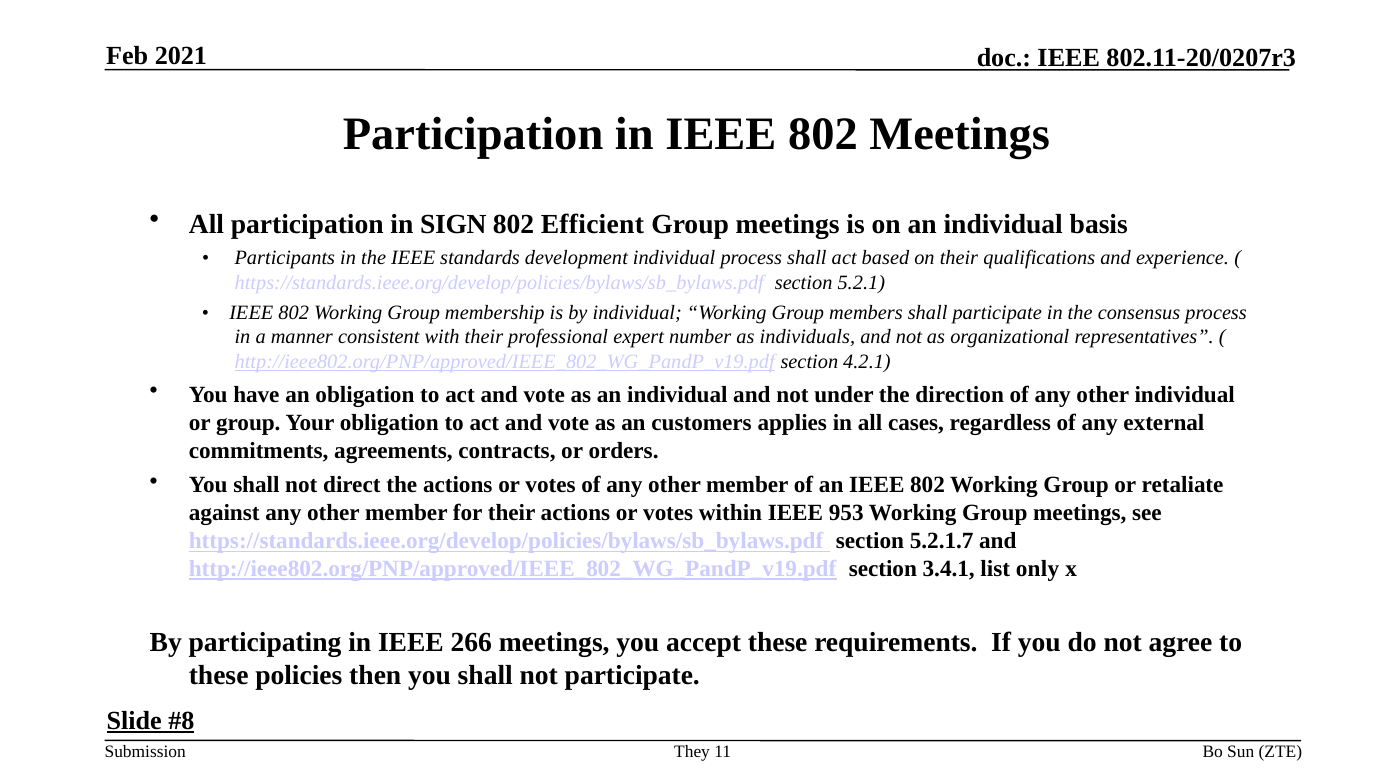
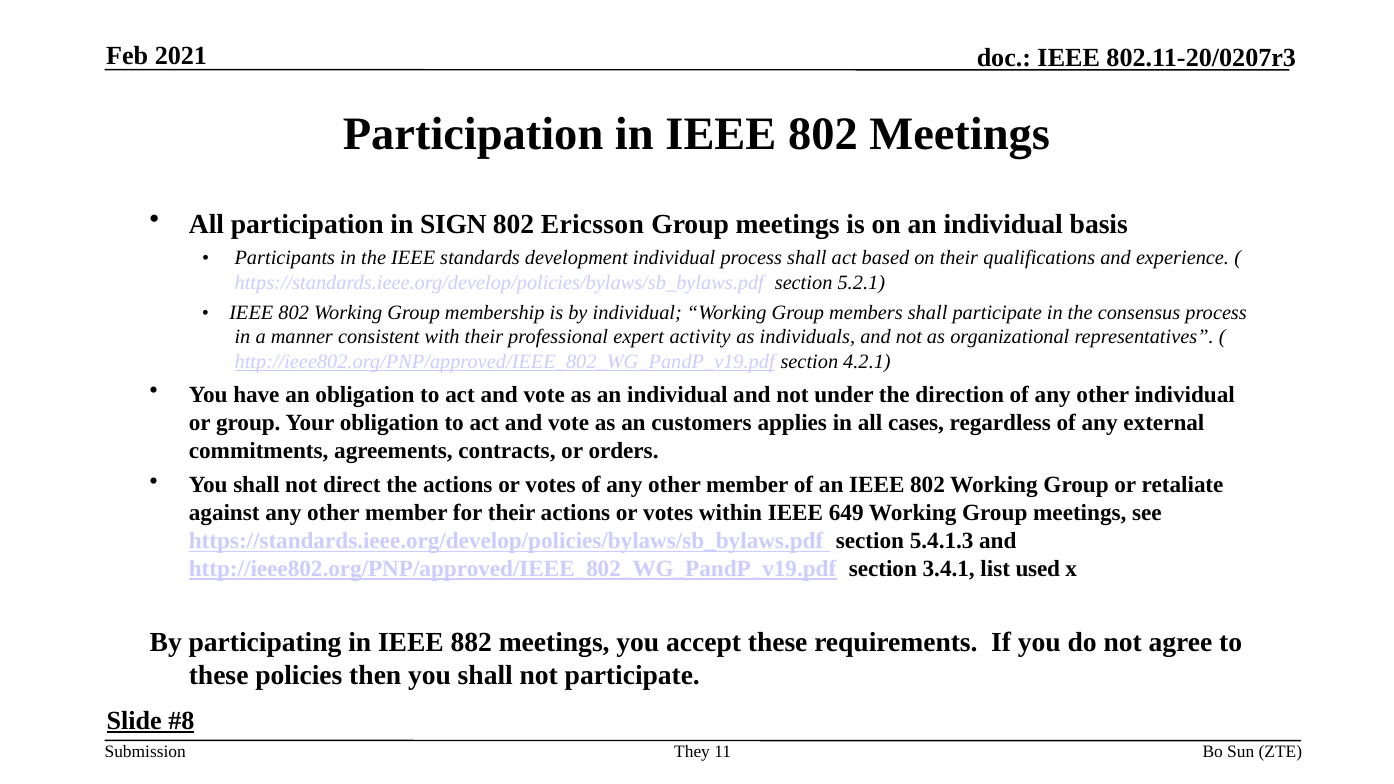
Efficient: Efficient -> Ericsson (592, 224)
number: number -> activity (700, 337)
953: 953 -> 649 (846, 513)
5.2.1.7: 5.2.1.7 -> 5.4.1.3 (942, 541)
only: only -> used (1038, 569)
266: 266 -> 882 (471, 643)
